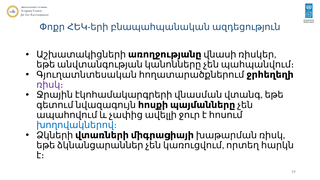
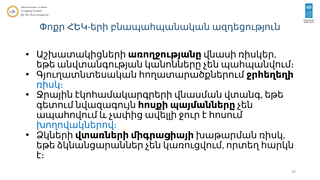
ռիսկ։ colour: purple -> blue (50, 85)
